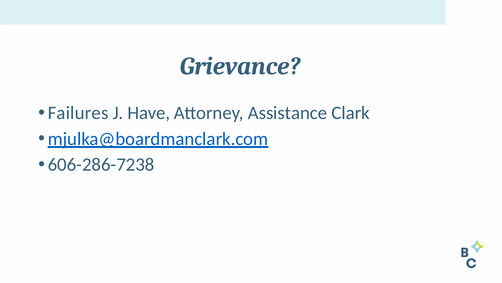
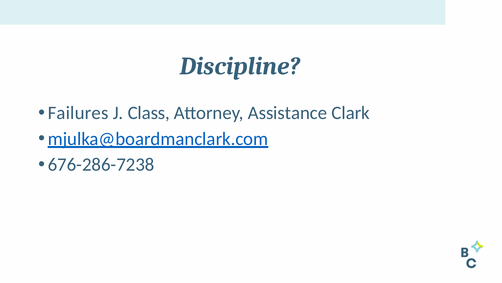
Grievance: Grievance -> Discipline (240, 66)
Have: Have -> Class (149, 113)
606-286-7238: 606-286-7238 -> 676-286-7238 (101, 164)
